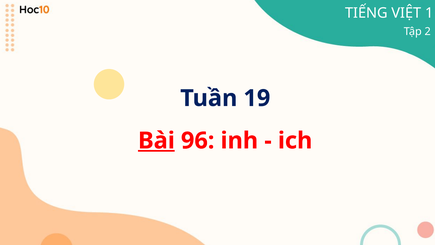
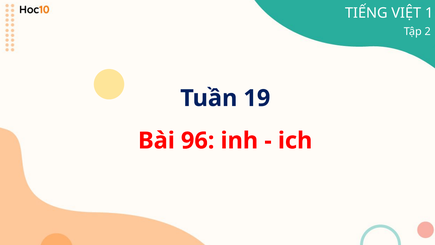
Bài underline: present -> none (156, 141)
